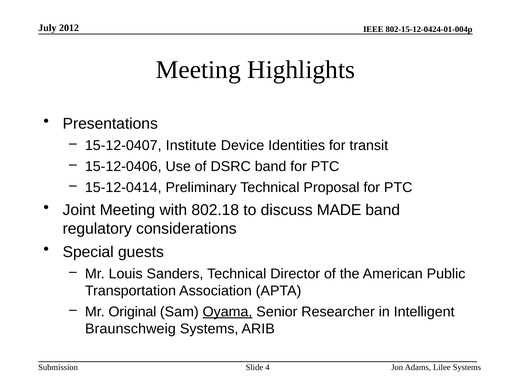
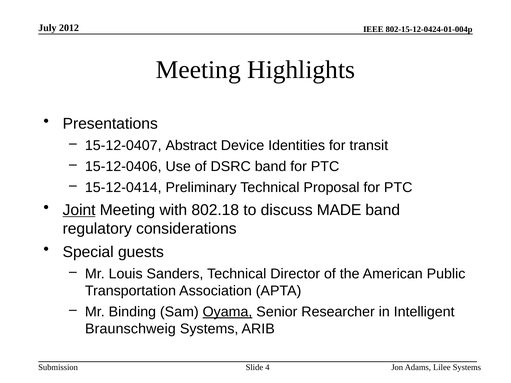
Institute: Institute -> Abstract (191, 146)
Joint underline: none -> present (79, 210)
Original: Original -> Binding (132, 312)
